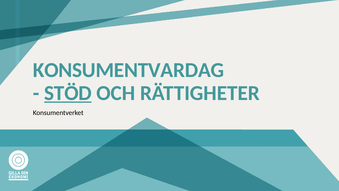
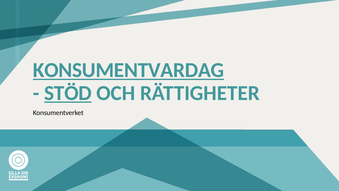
KONSUMENTVARDAG underline: none -> present (129, 70)
